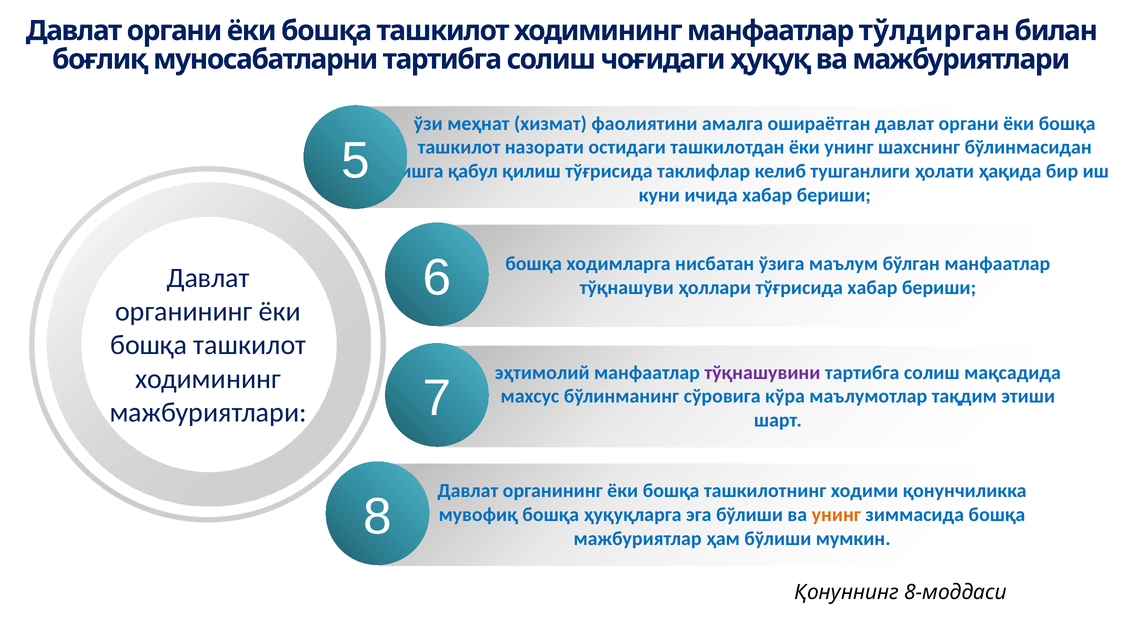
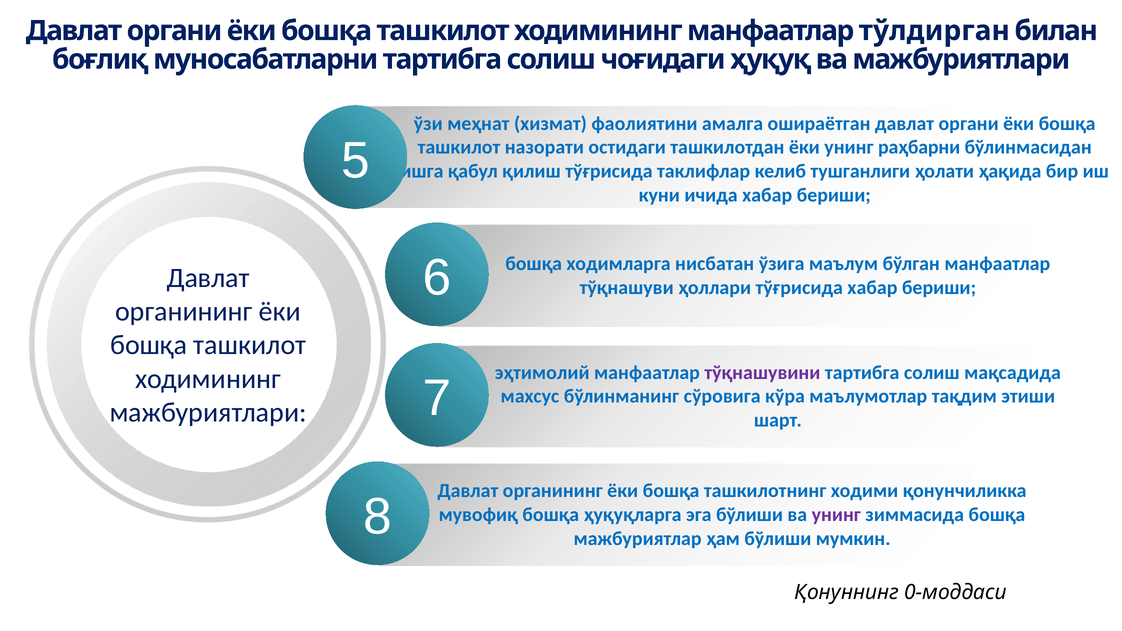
шахснинг: шахснинг -> раҳбарни (919, 147)
унинг colour: orange -> purple (836, 515)
8-моддаси: 8-моддаси -> 0-моддаси (955, 593)
